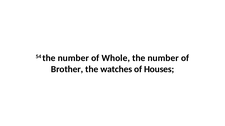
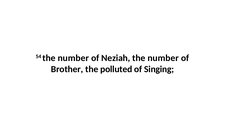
Whole: Whole -> Neziah (116, 58)
watches: watches -> polluted (116, 70)
Houses: Houses -> Singing (159, 70)
